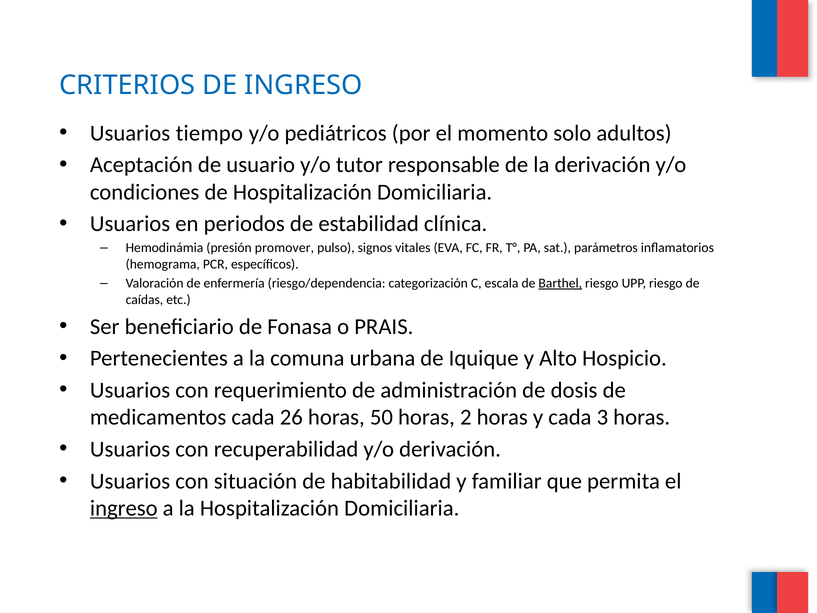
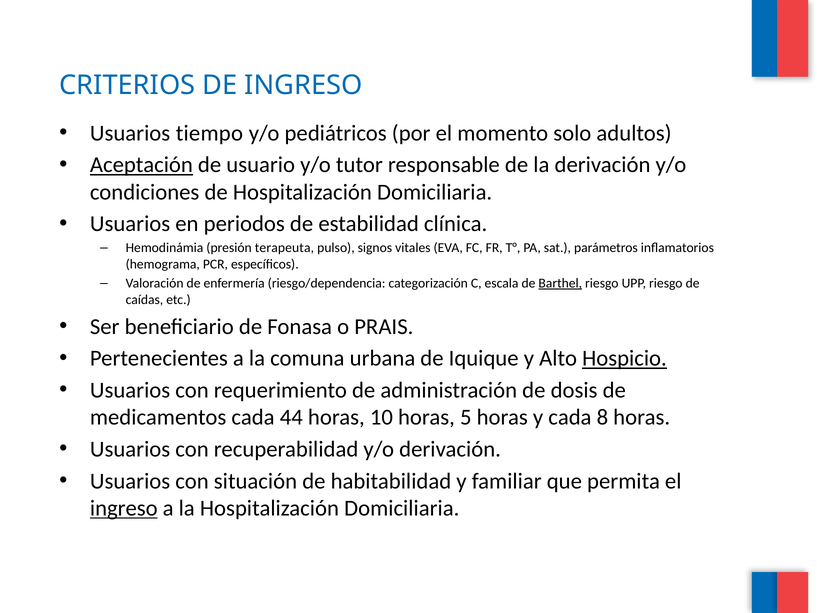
Aceptación underline: none -> present (141, 165)
promover: promover -> terapeuta (284, 248)
Hospicio underline: none -> present (624, 358)
26: 26 -> 44 (291, 417)
50: 50 -> 10 (381, 417)
2: 2 -> 5 (466, 417)
3: 3 -> 8 (602, 417)
